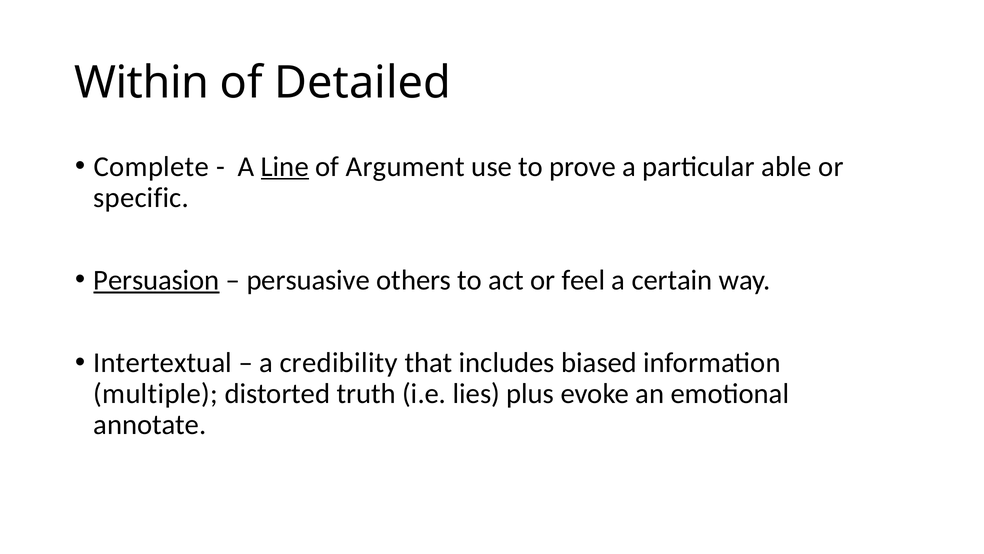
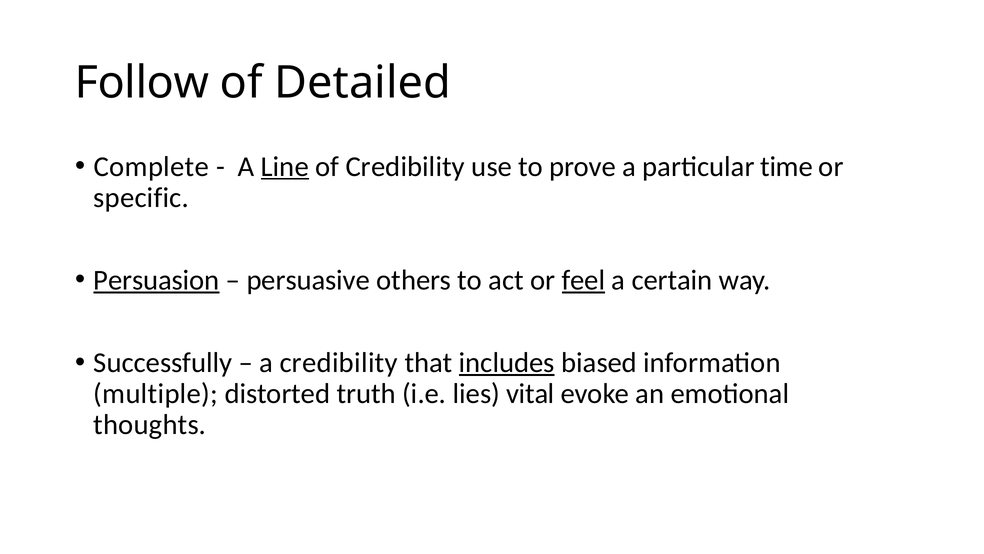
Within: Within -> Follow (142, 83)
of Argument: Argument -> Credibility (405, 166)
able: able -> time (787, 166)
feel underline: none -> present (583, 280)
Intertextual: Intertextual -> Successfully (163, 362)
includes underline: none -> present (507, 362)
plus: plus -> vital (530, 393)
annotate: annotate -> thoughts (150, 424)
